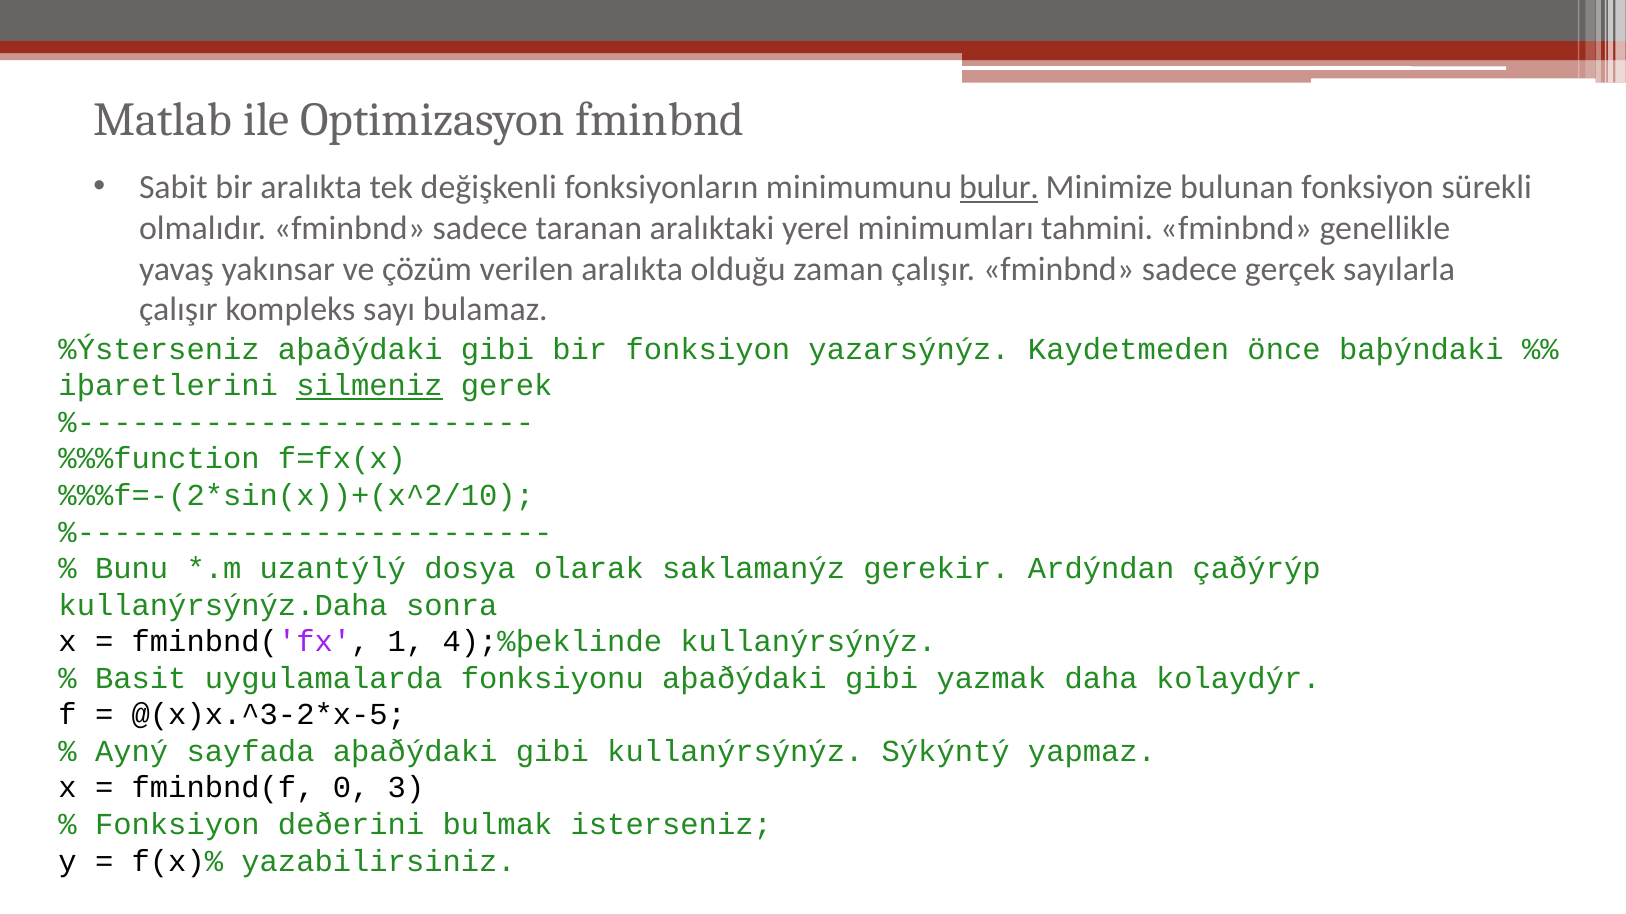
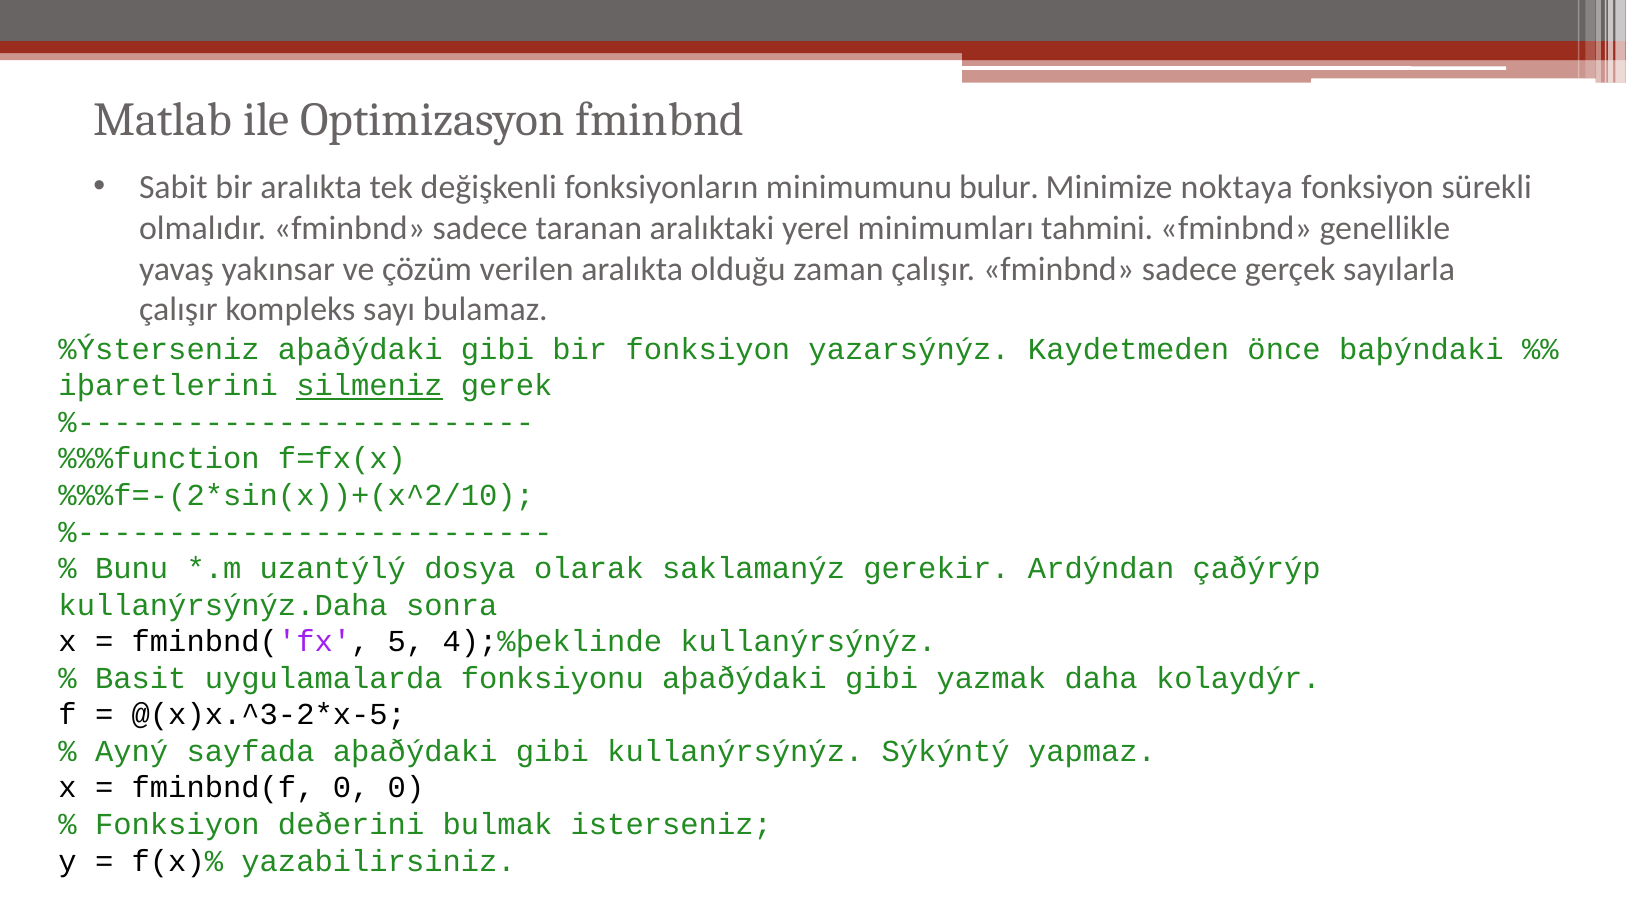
bulur underline: present -> none (999, 188)
bulunan: bulunan -> noktaya (1237, 188)
1: 1 -> 5 (406, 642)
0 3: 3 -> 0 (406, 788)
